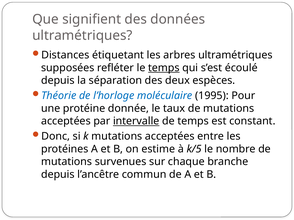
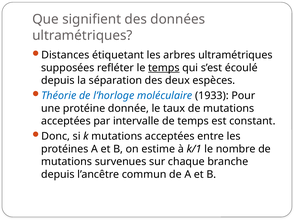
1995: 1995 -> 1933 (212, 96)
intervalle underline: present -> none (136, 121)
k/5: k/5 -> k/1 (194, 149)
